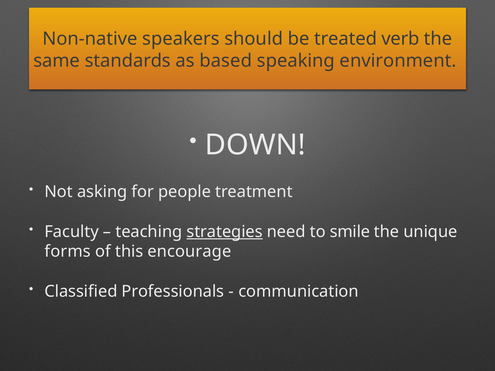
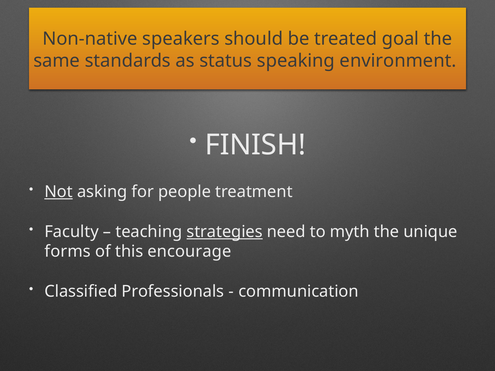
verb: verb -> goal (400, 39)
based: based -> status (226, 61)
DOWN: DOWN -> FINISH (255, 145)
Not underline: none -> present (59, 192)
smile: smile -> myth (350, 232)
